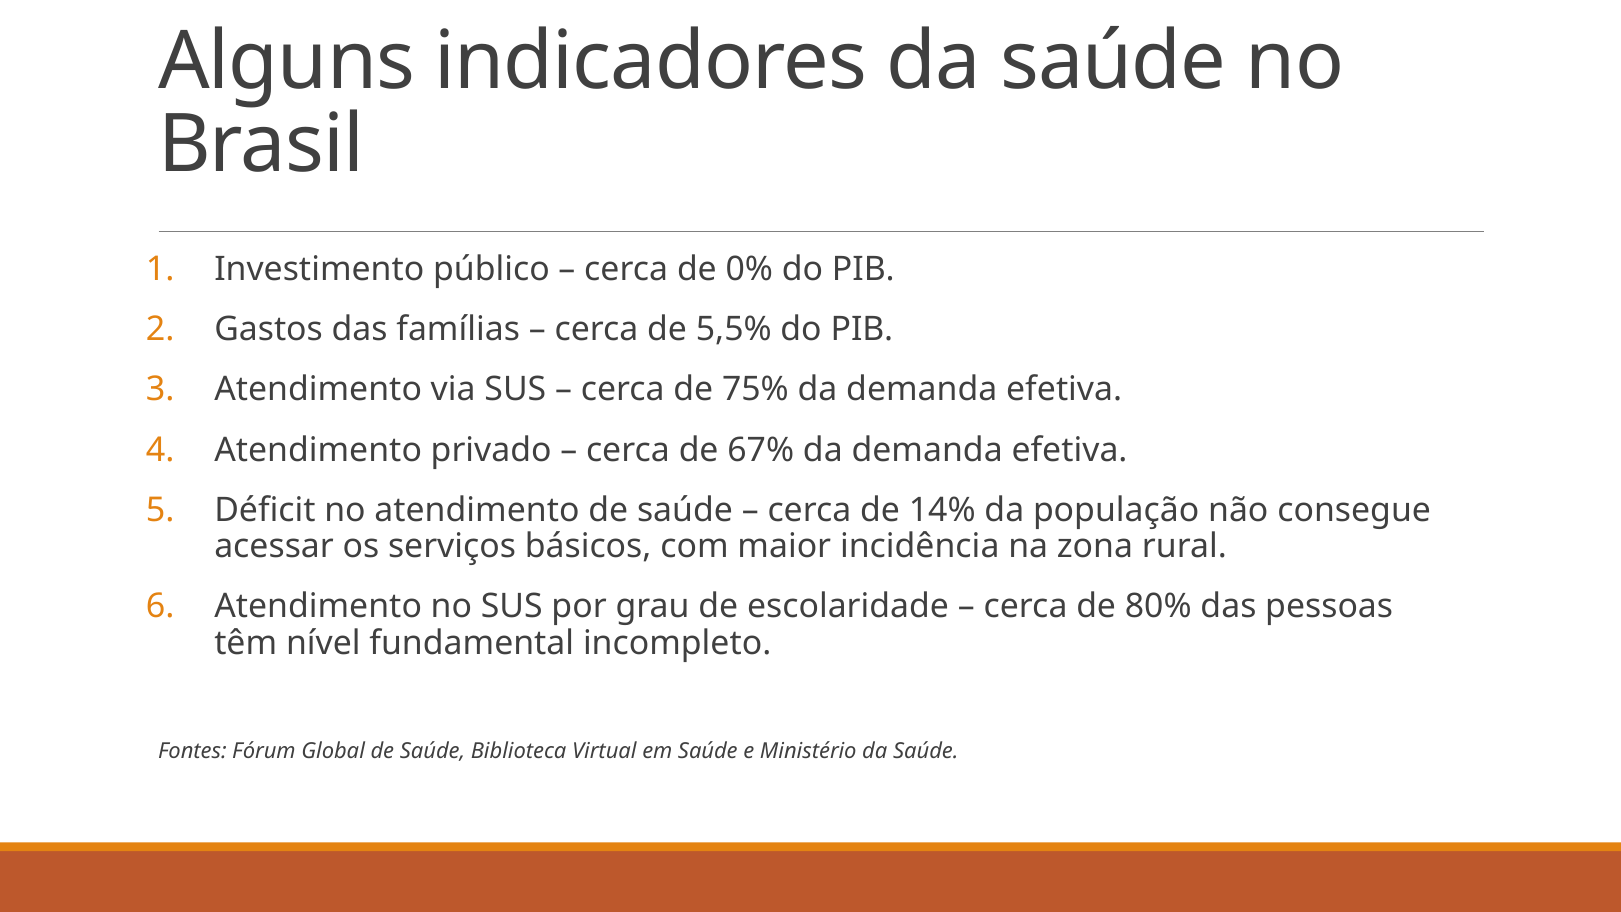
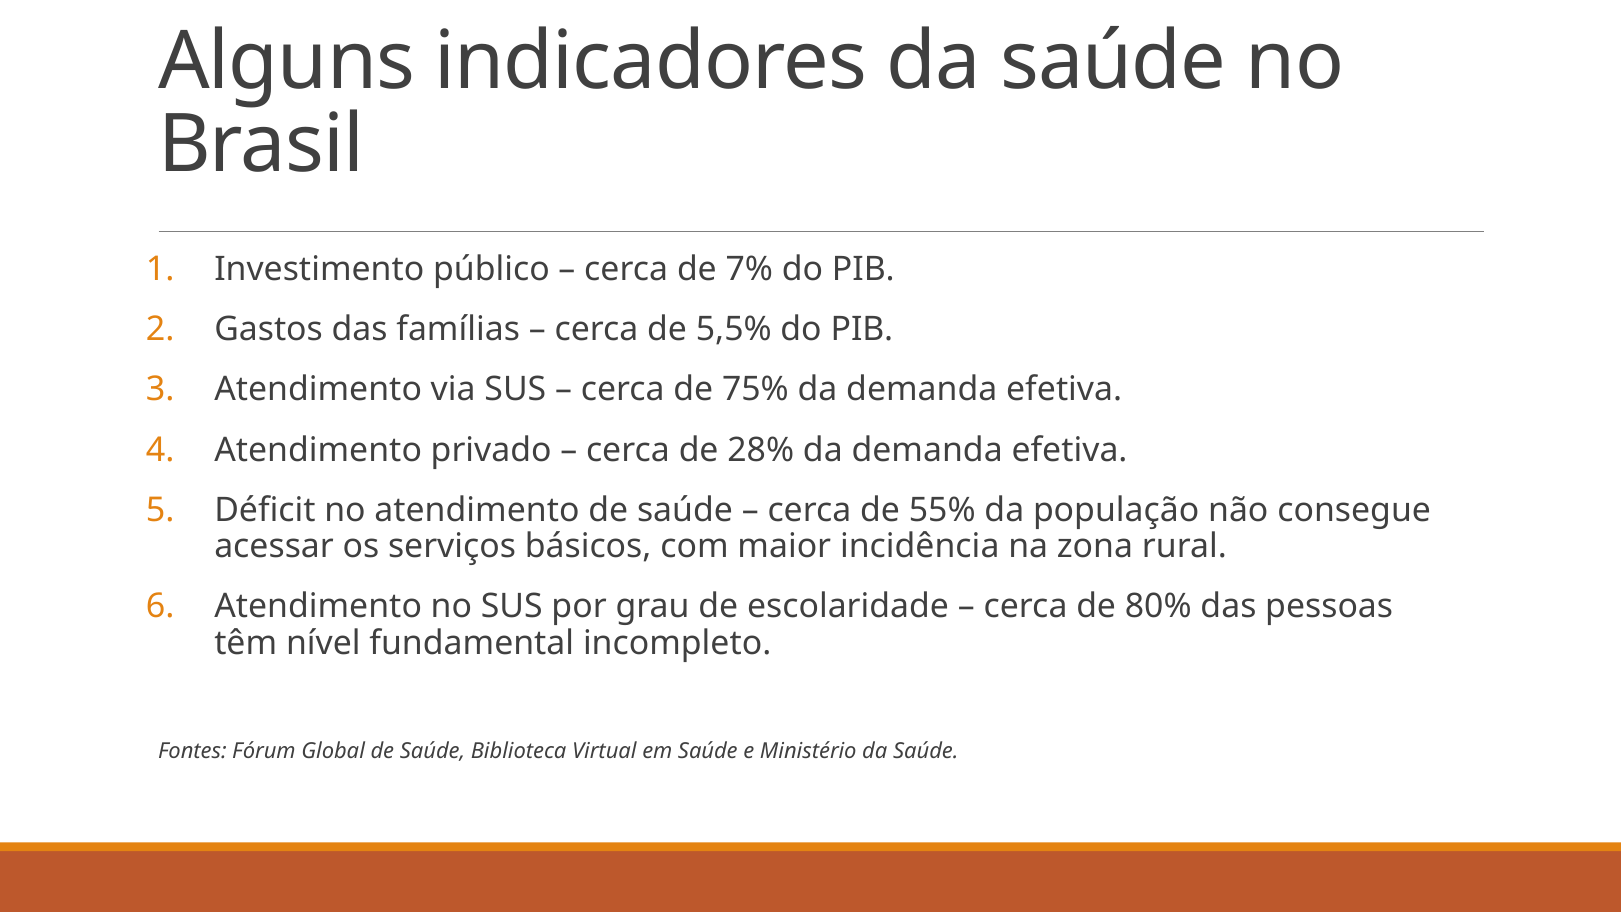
0%: 0% -> 7% (749, 270)
67%: 67% -> 28% (761, 450)
14%: 14% -> 55% (942, 510)
